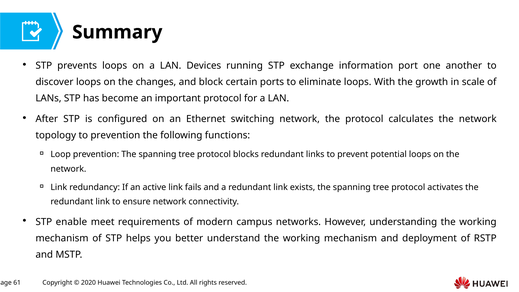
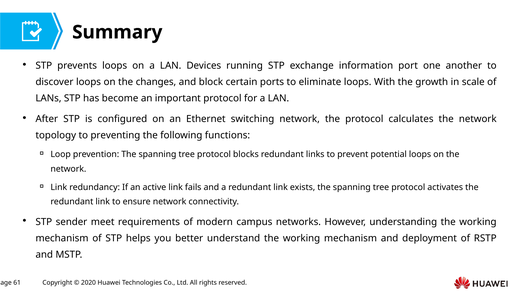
to prevention: prevention -> preventing (115, 135)
enable: enable -> sender (72, 222)
